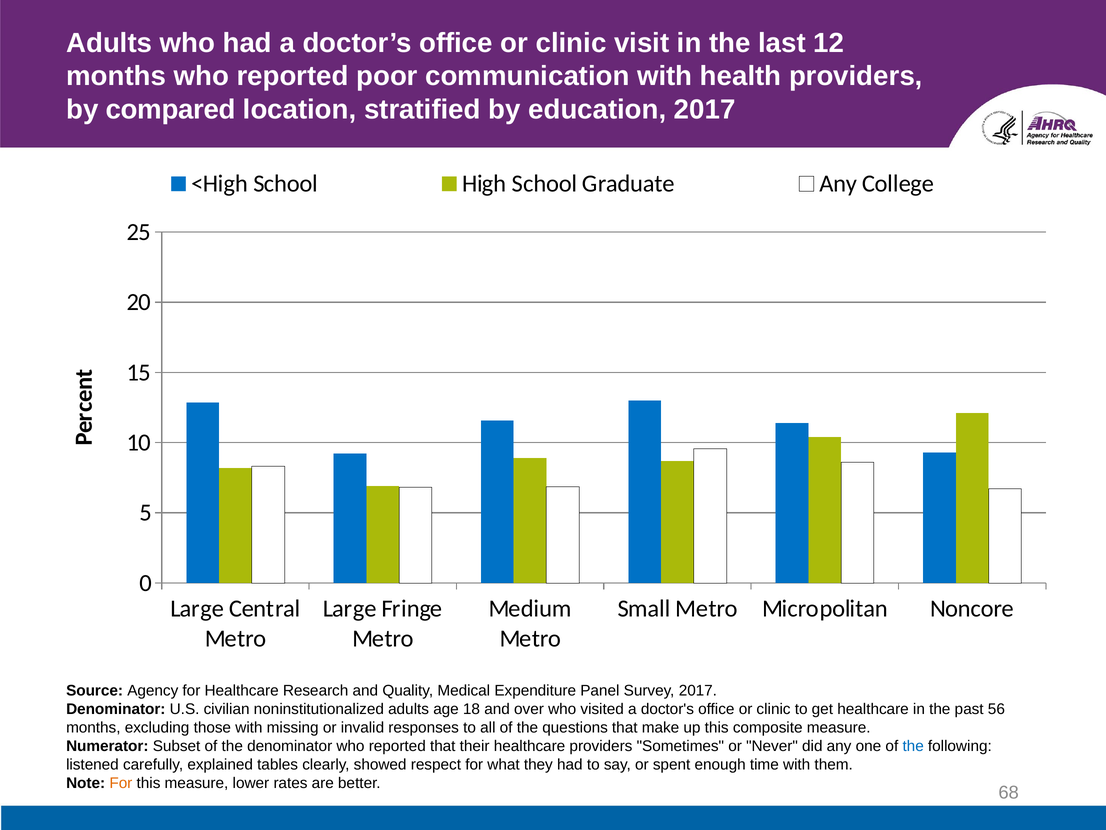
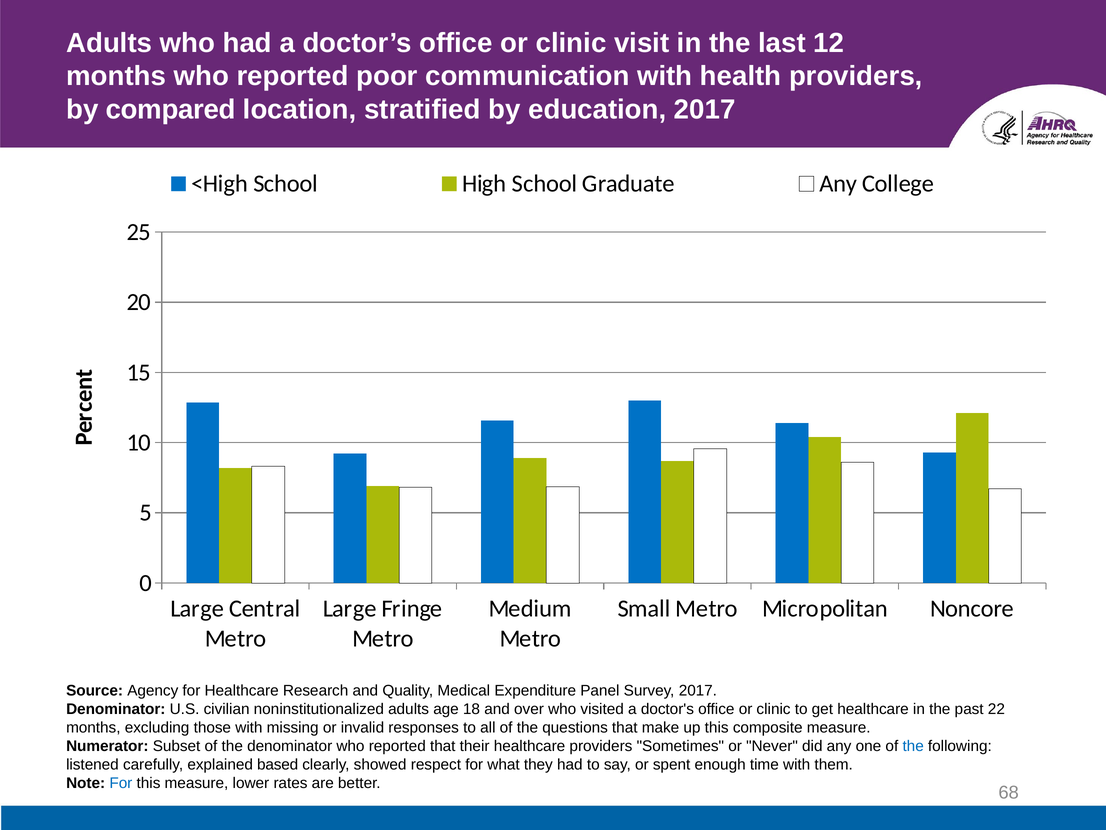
56: 56 -> 22 (996, 709)
tables: tables -> based (278, 764)
For colour: orange -> blue (121, 783)
